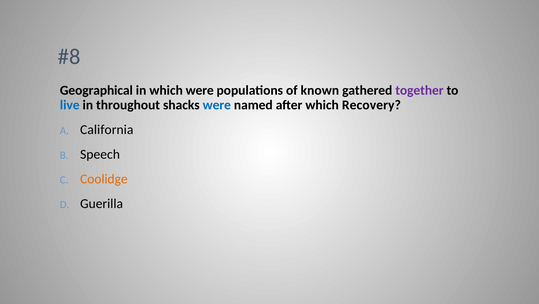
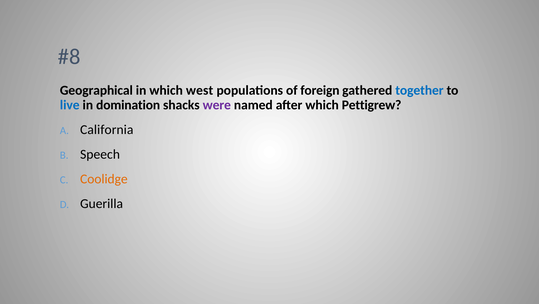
which were: were -> west (200, 90)
known: known -> foreign (320, 90)
together colour: purple -> blue (419, 90)
throughout: throughout -> domination (128, 105)
were colour: blue -> purple (217, 105)
Recovery: Recovery -> Pettigrew (372, 105)
